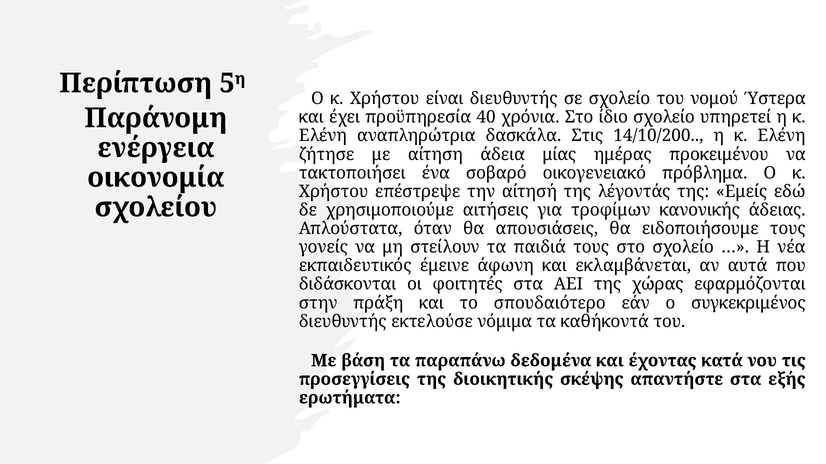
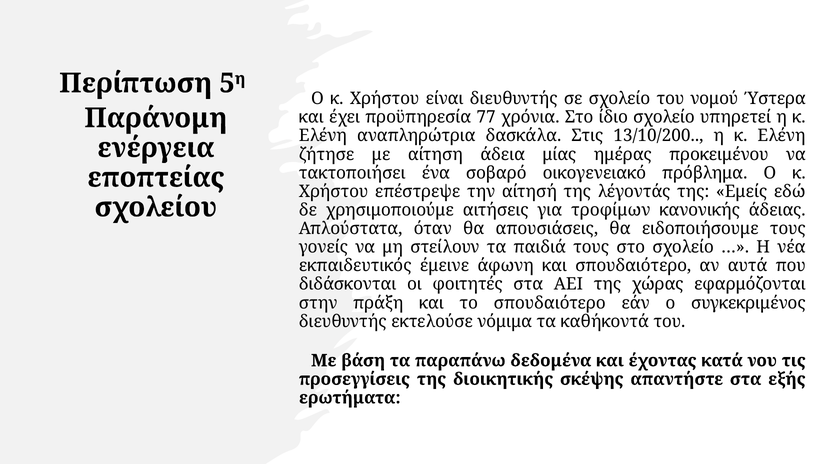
40: 40 -> 77 (486, 117)
14/10/200: 14/10/200 -> 13/10/200 (658, 136)
οικονομία: οικονομία -> εποπτείας (156, 178)
και εκλαμβάνεται: εκλαμβάνεται -> σπουδαιότερο (633, 266)
